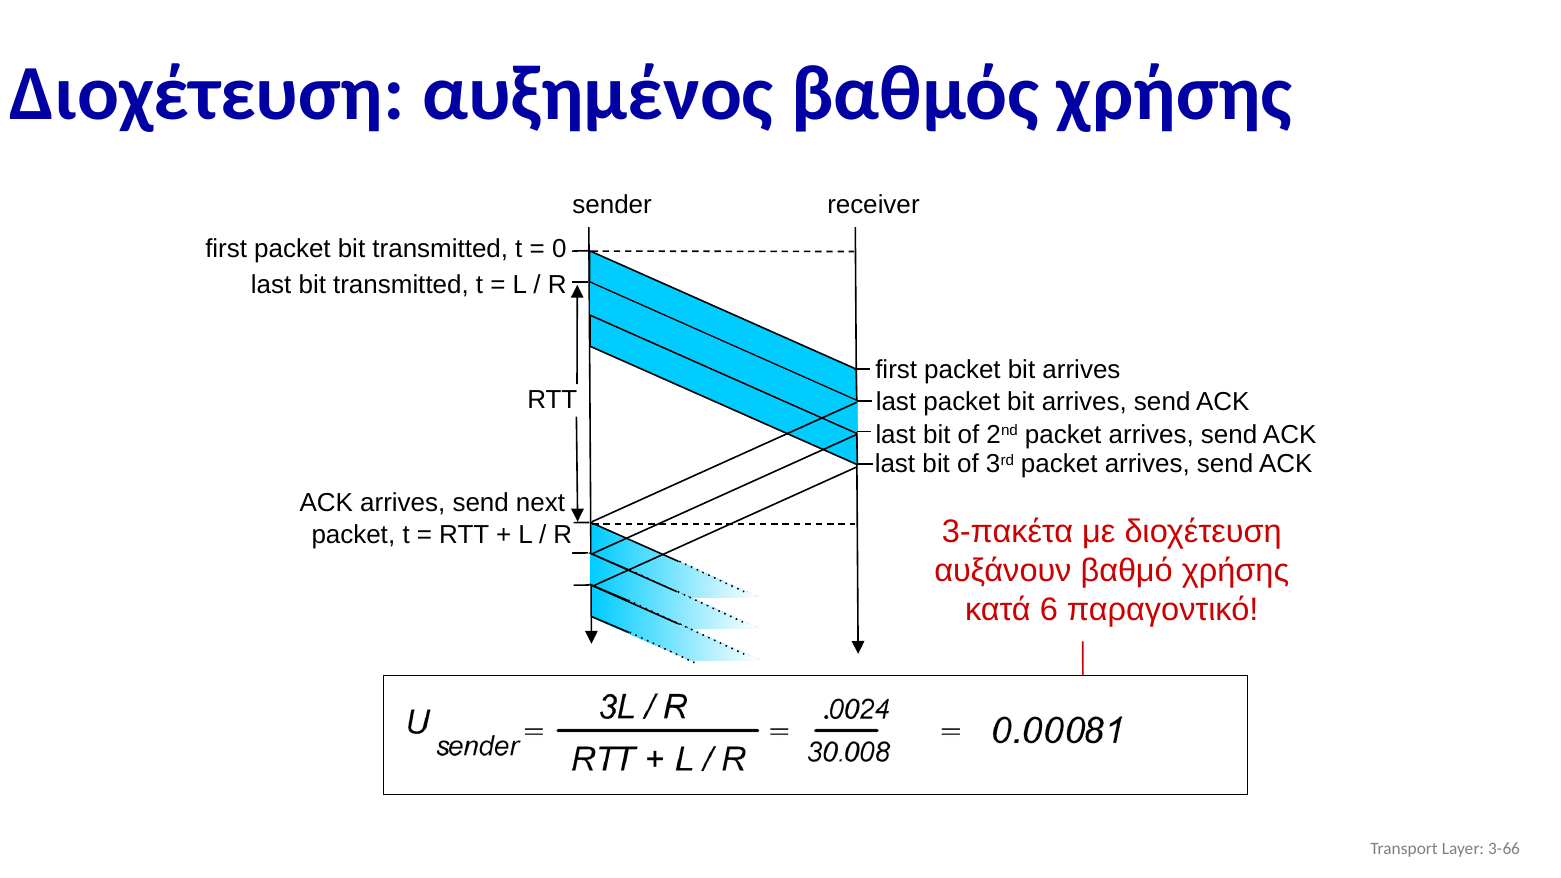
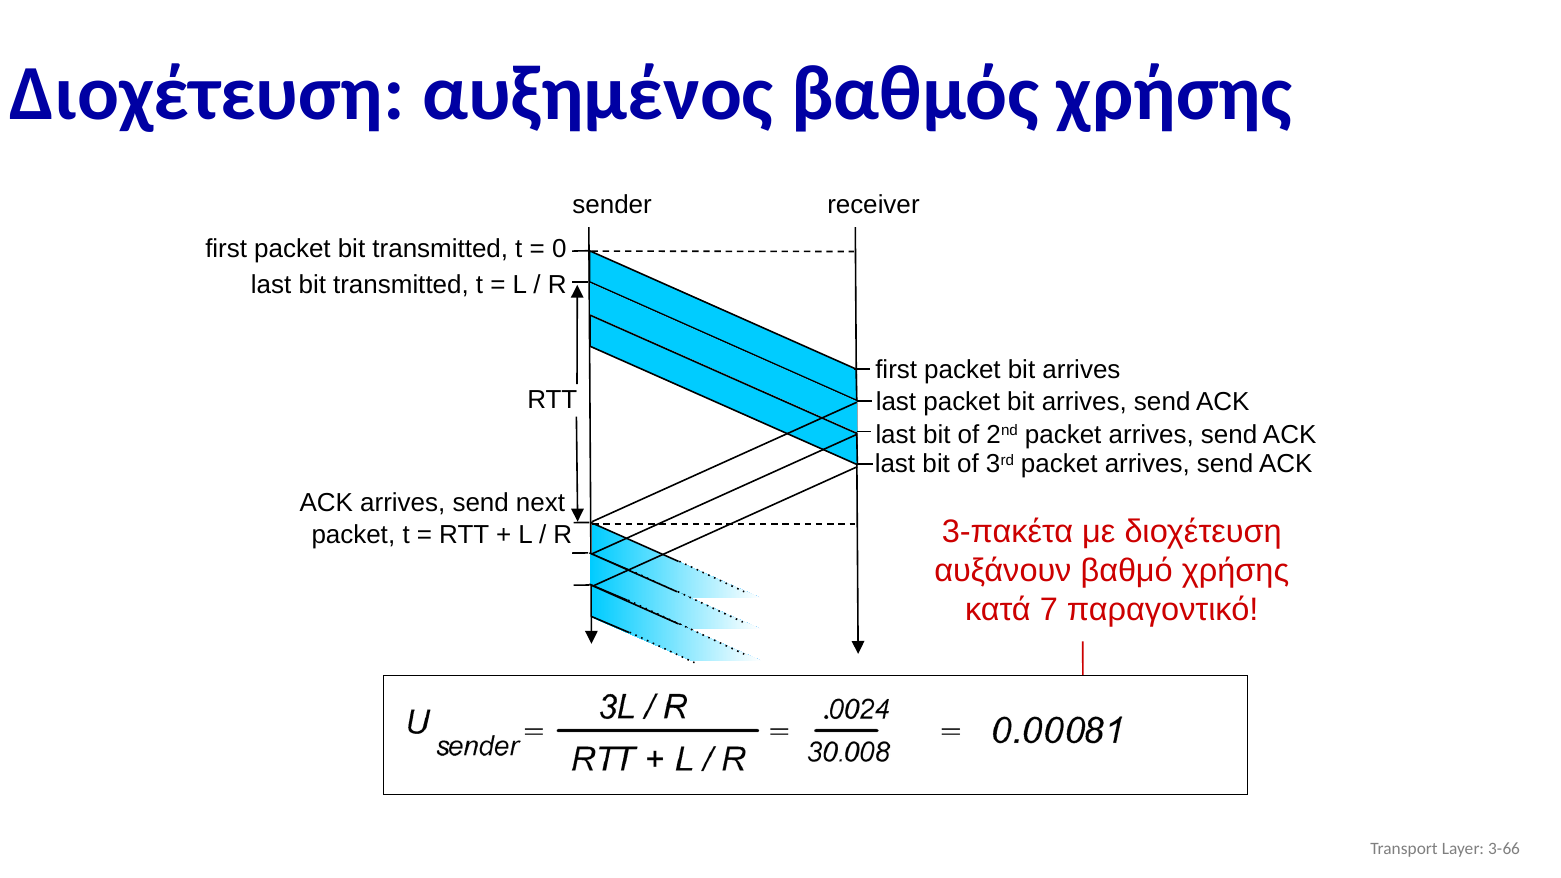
6: 6 -> 7 (1049, 609)
